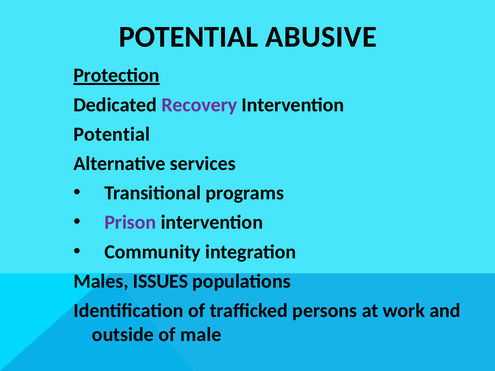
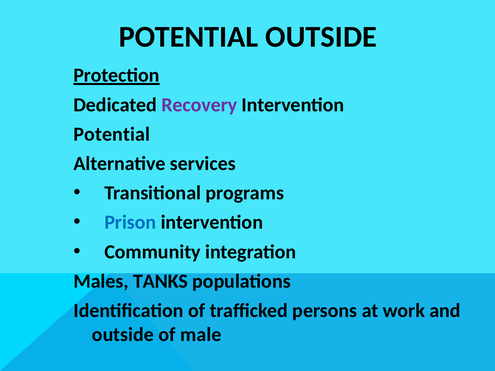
POTENTIAL ABUSIVE: ABUSIVE -> OUTSIDE (321, 37)
Prison colour: purple -> blue (130, 223)
ISSUES: ISSUES -> TANKS (161, 281)
